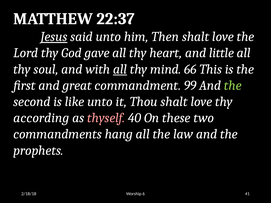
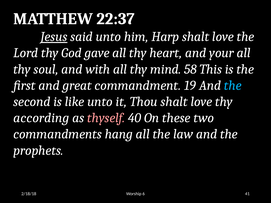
Then: Then -> Harp (165, 37)
little: little -> your (221, 53)
all underline: present -> none (120, 69)
66: 66 -> 58 (190, 69)
99: 99 -> 19 (190, 86)
the colour: light green -> light blue (233, 86)
